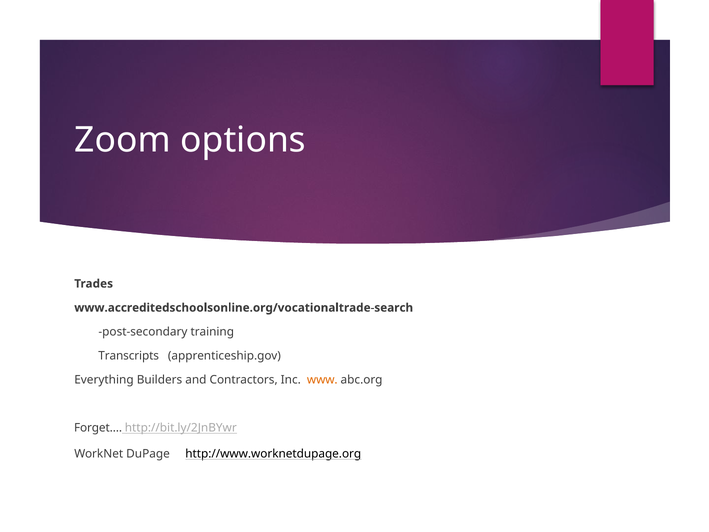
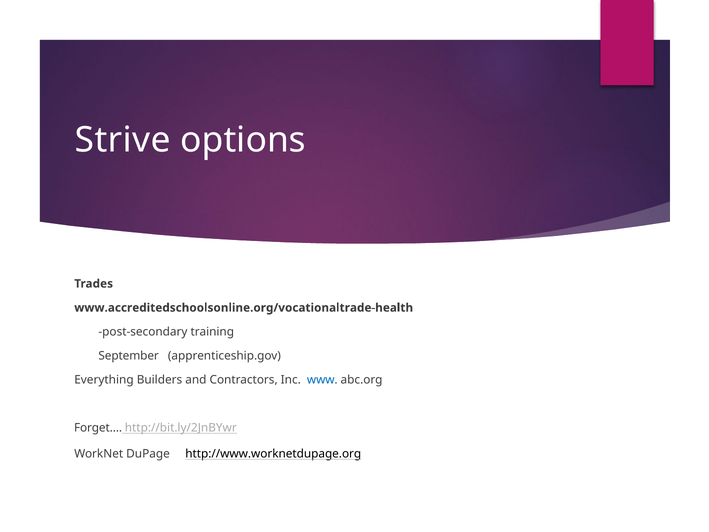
Zoom: Zoom -> Strive (123, 140)
www.accreditedschoolsonline.org/vocationaltrade-search: www.accreditedschoolsonline.org/vocationaltrade-search -> www.accreditedschoolsonline.org/vocationaltrade-health (244, 308)
Transcripts: Transcripts -> September (129, 356)
www colour: orange -> blue (322, 380)
